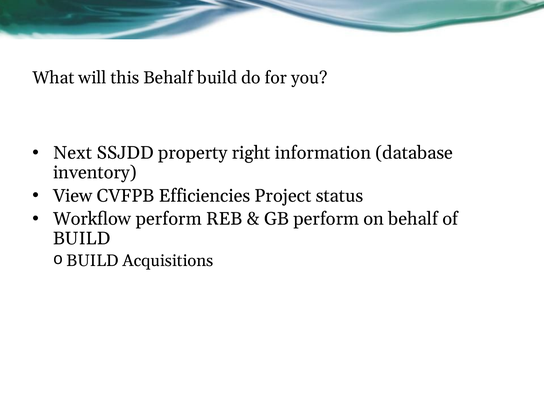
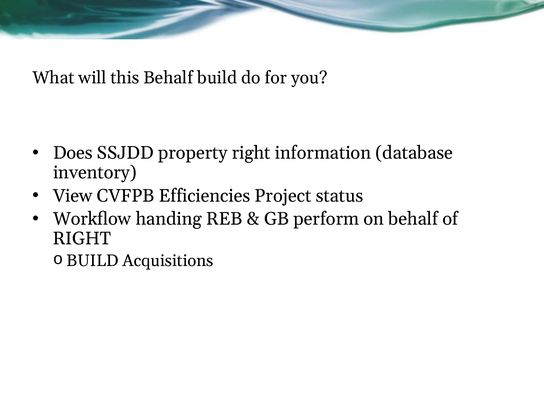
Next: Next -> Does (73, 153)
Workflow perform: perform -> handing (169, 219)
BUILD: BUILD -> RIGHT (82, 238)
